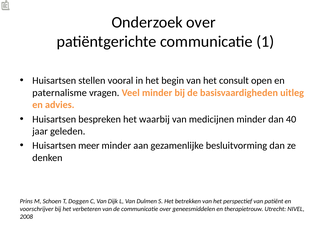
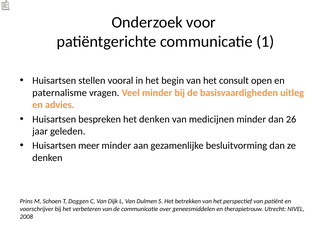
Onderzoek over: over -> voor (201, 22)
het waarbij: waarbij -> denken (154, 119)
40: 40 -> 26 (291, 119)
